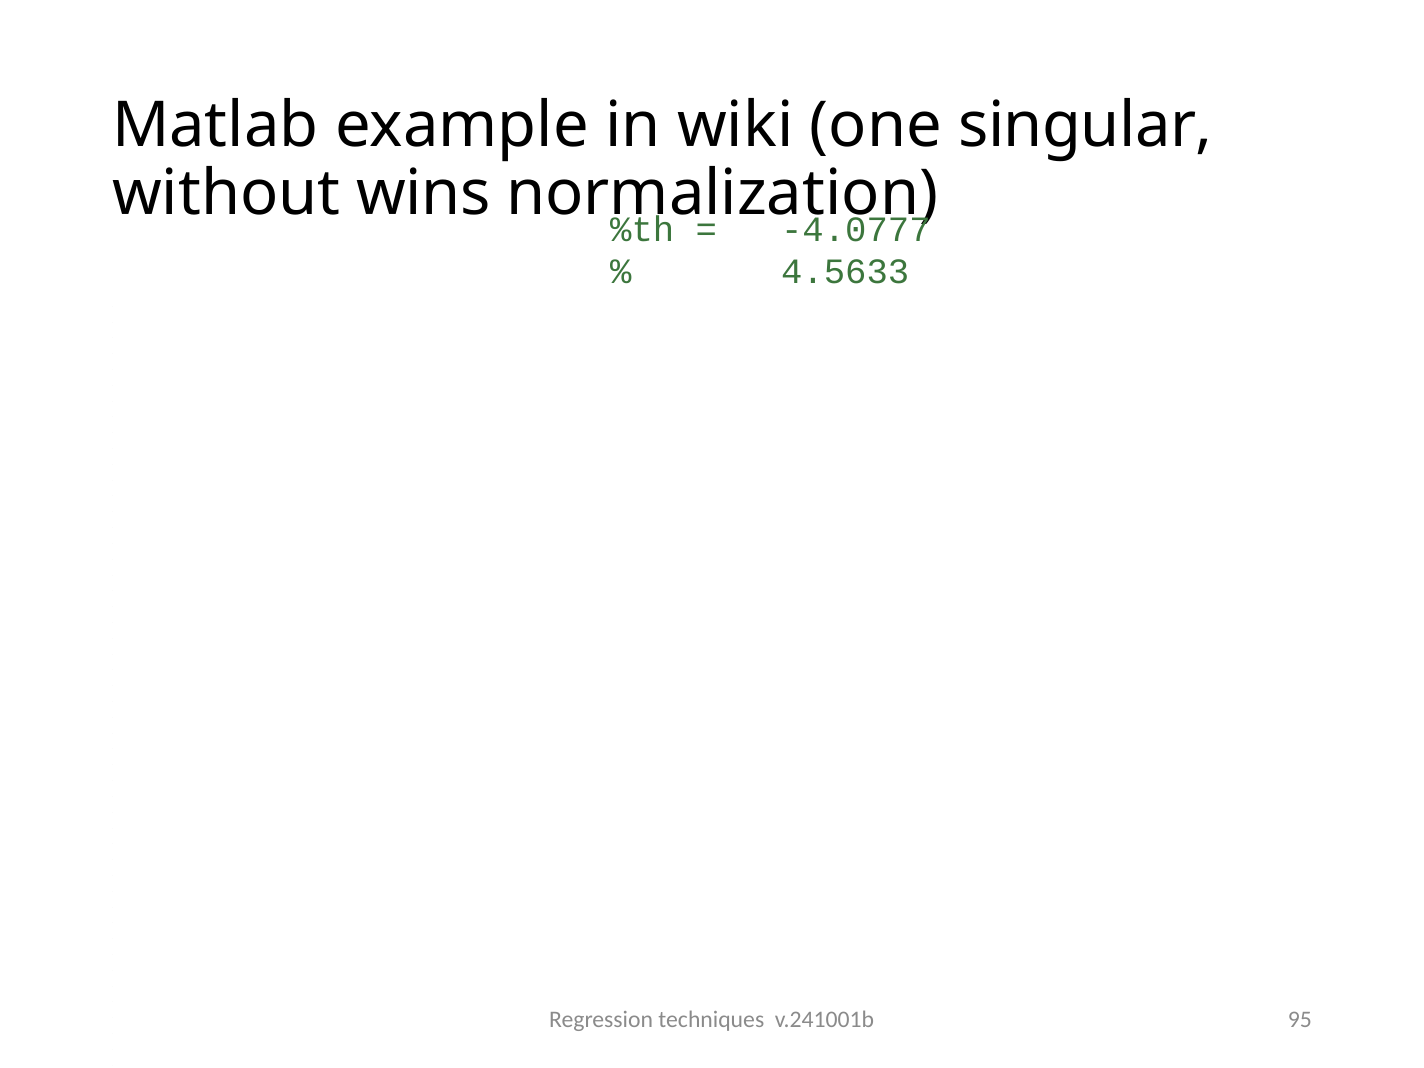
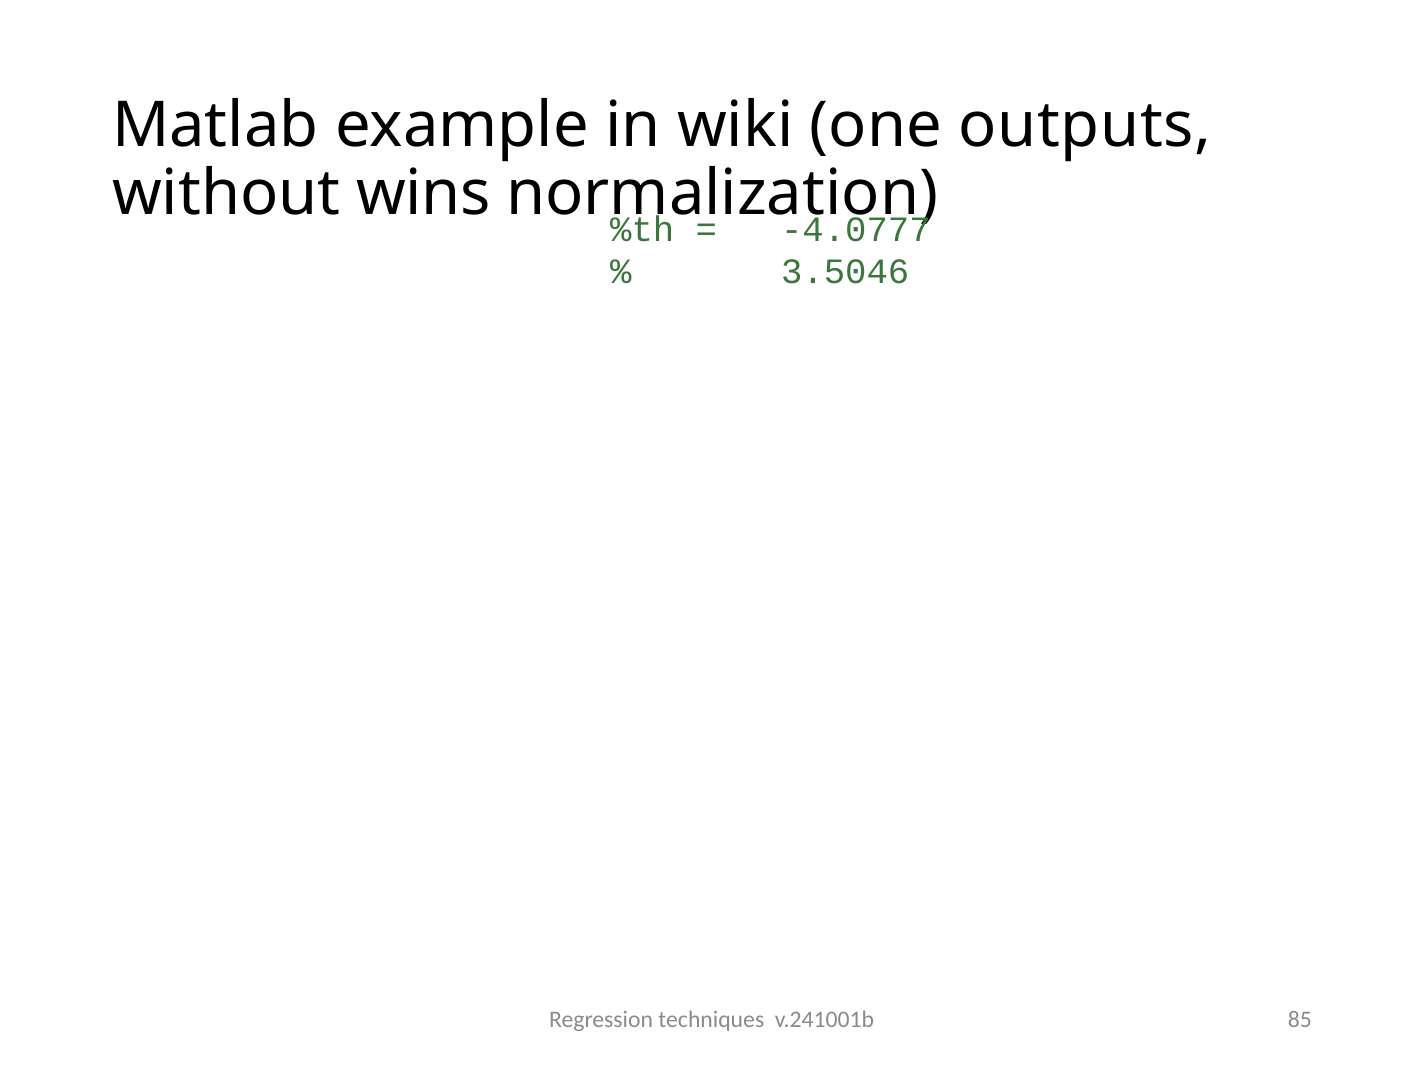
singular: singular -> outputs (1085, 125)
4.5633: 4.5633 -> 3.5046 (845, 272)
95: 95 -> 85 (1300, 1020)
